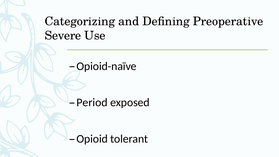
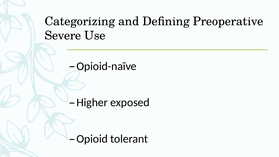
Period: Period -> Higher (92, 103)
